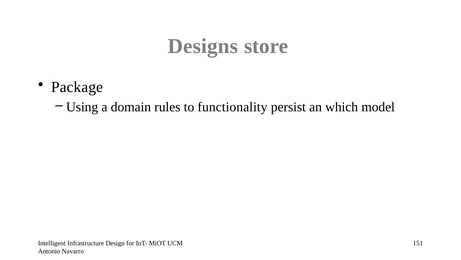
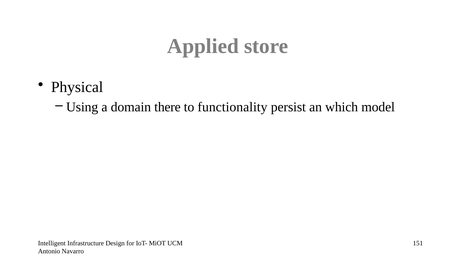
Designs: Designs -> Applied (203, 46)
Package: Package -> Physical (77, 87)
rules: rules -> there (167, 107)
